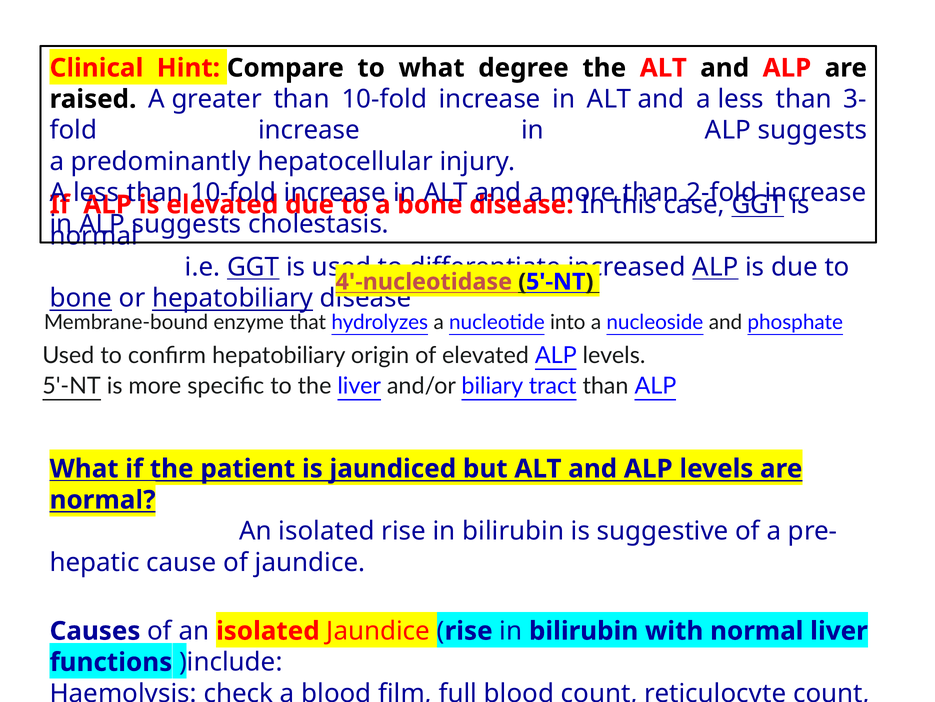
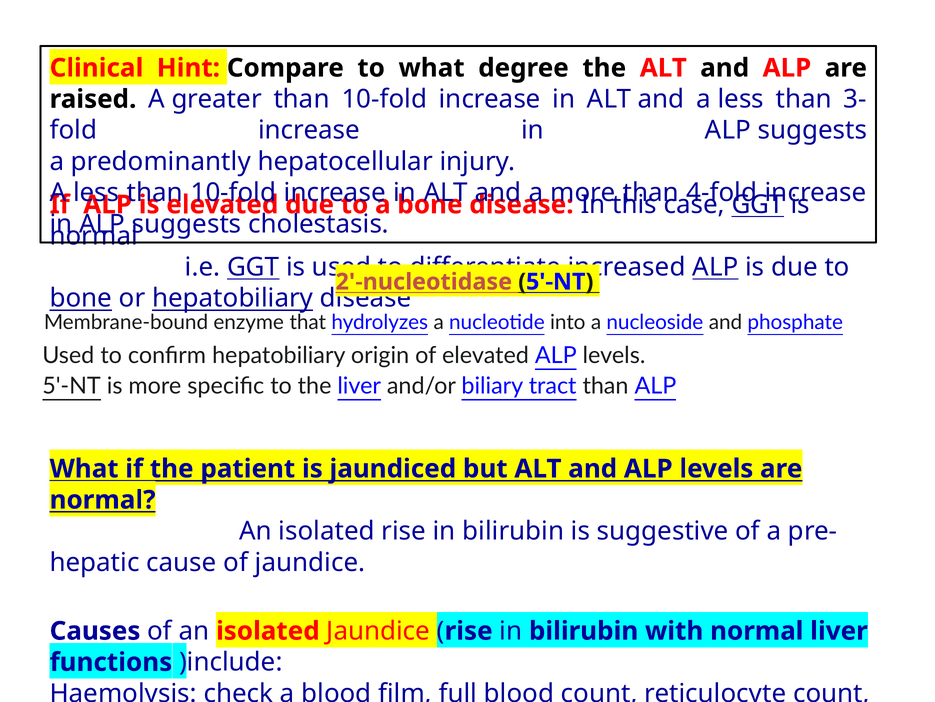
2-fold: 2-fold -> 4-fold (722, 193)
4'-nucleotidase: 4'-nucleotidase -> 2'-nucleotidase (424, 282)
